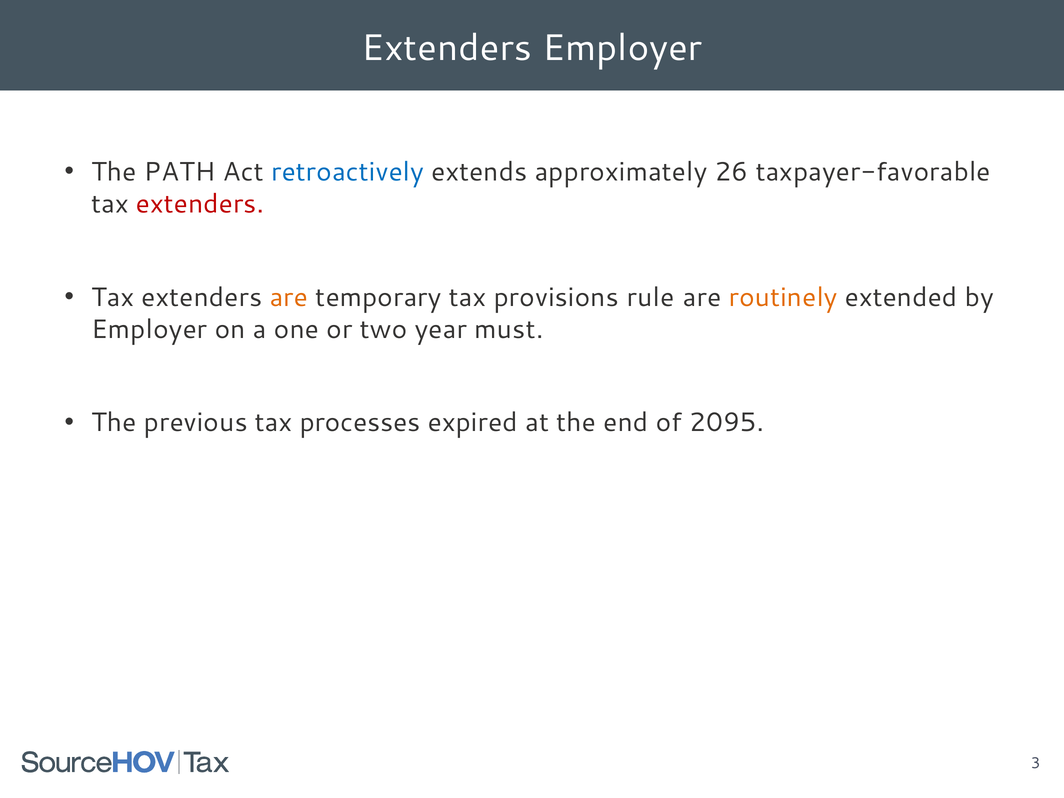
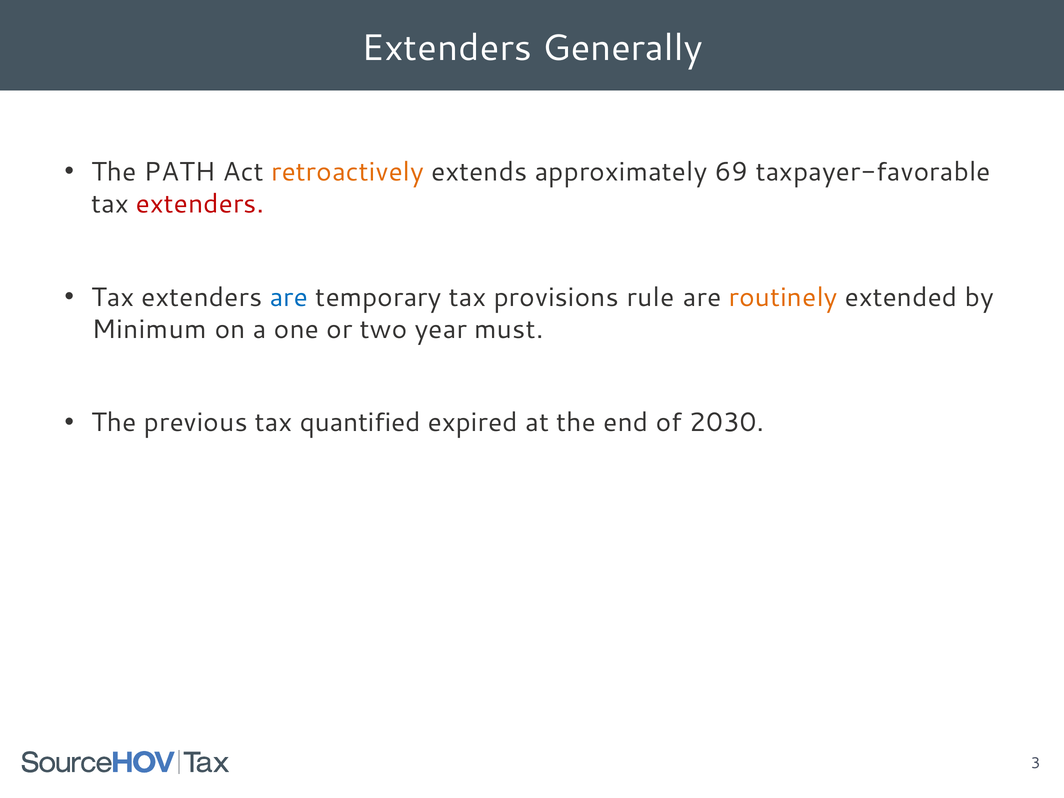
Extenders Employer: Employer -> Generally (622, 48)
retroactively colour: blue -> orange (348, 172)
26: 26 -> 69 (731, 172)
are colour: orange -> blue (289, 297)
Employer: Employer -> Minimum (149, 329)
processes: processes -> quantified (360, 423)
2095: 2095 -> 2030 (727, 423)
